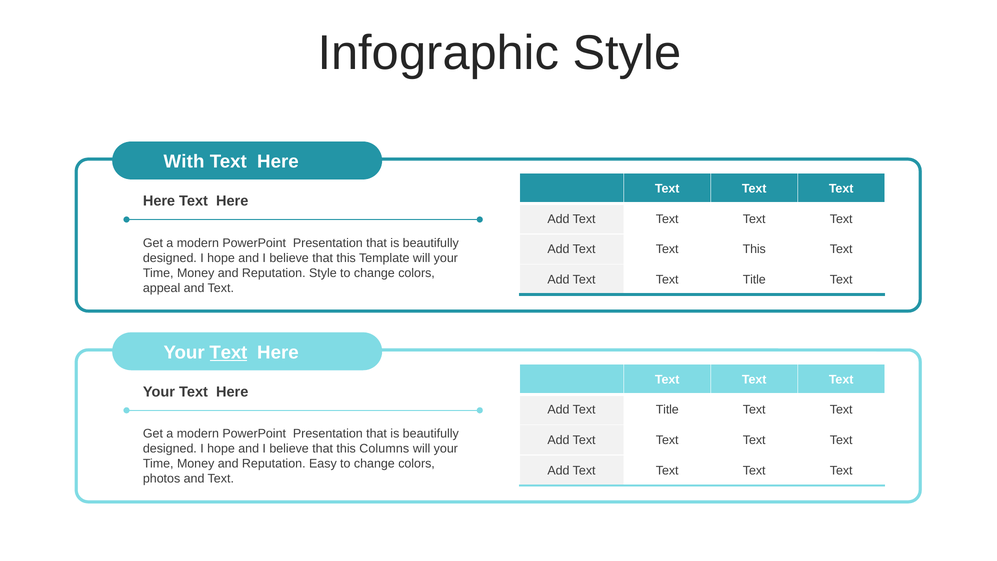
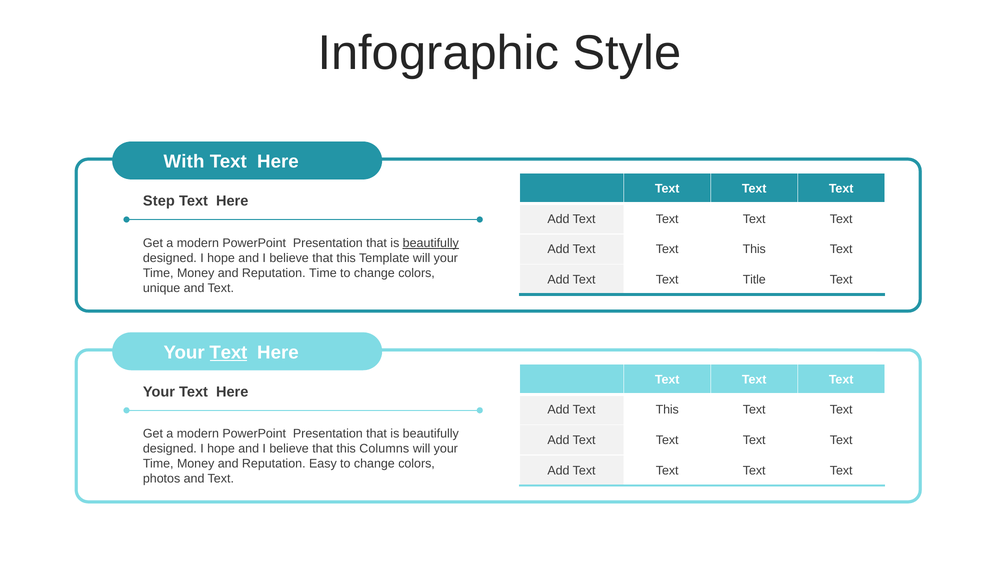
Here: Here -> Step (159, 201)
beautifully underline: none -> present (431, 243)
Reputation Style: Style -> Time (323, 273)
appeal: appeal -> unique (162, 288)
Add Text Title: Title -> This (667, 410)
